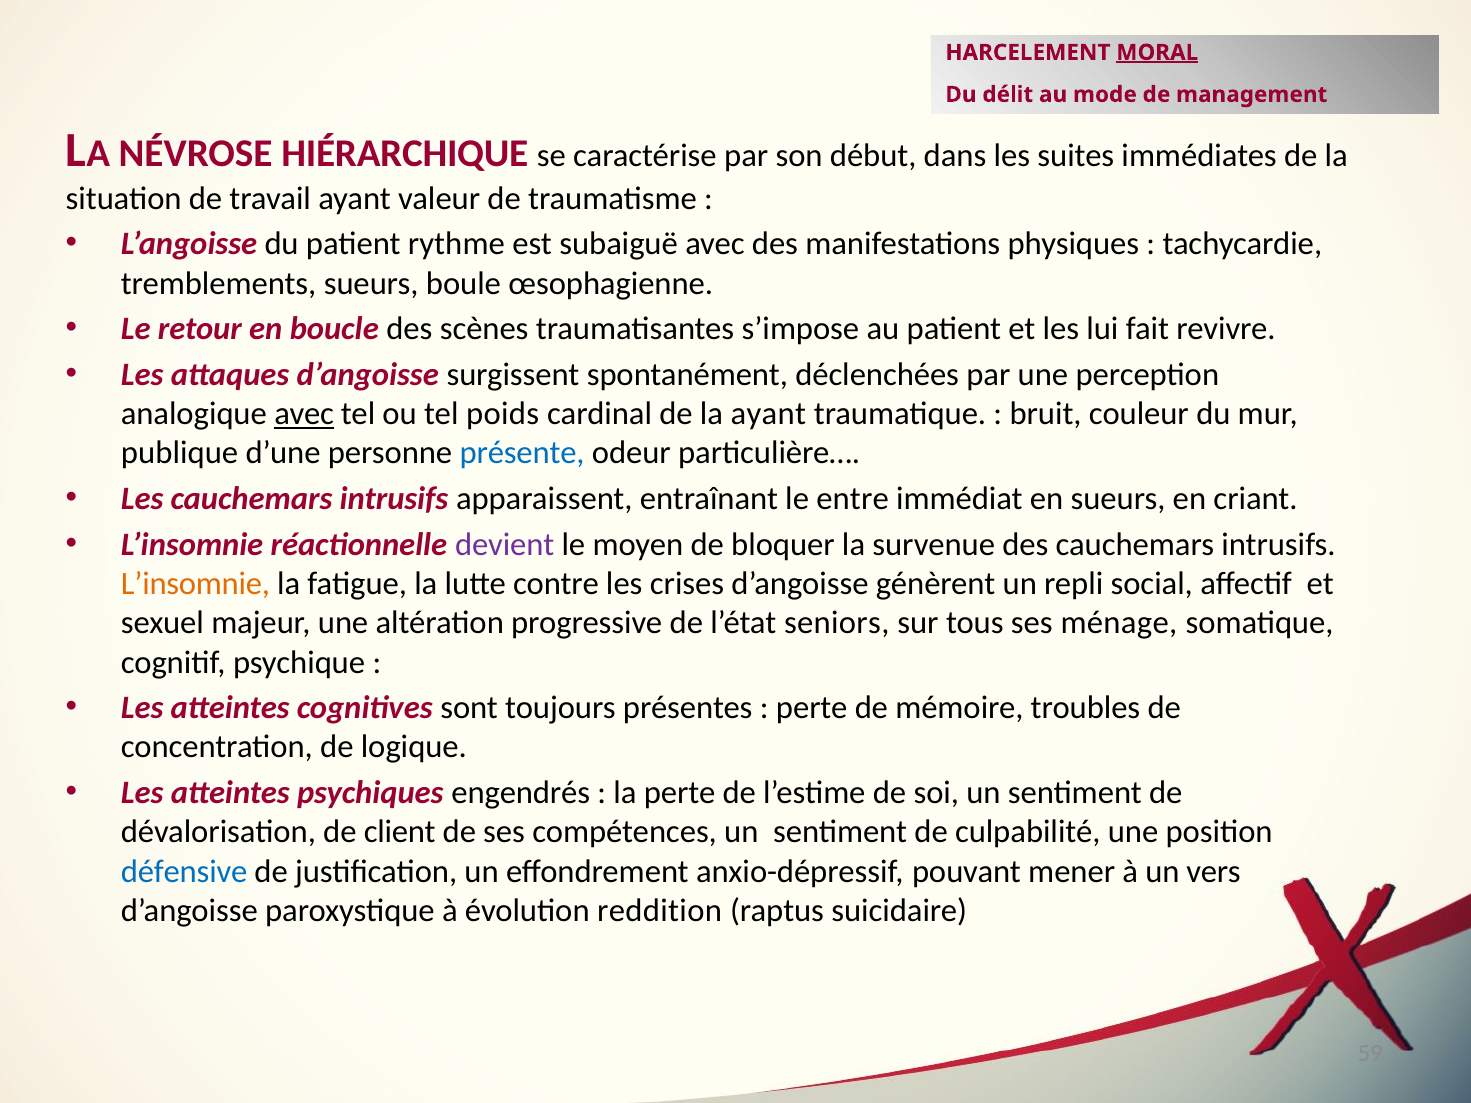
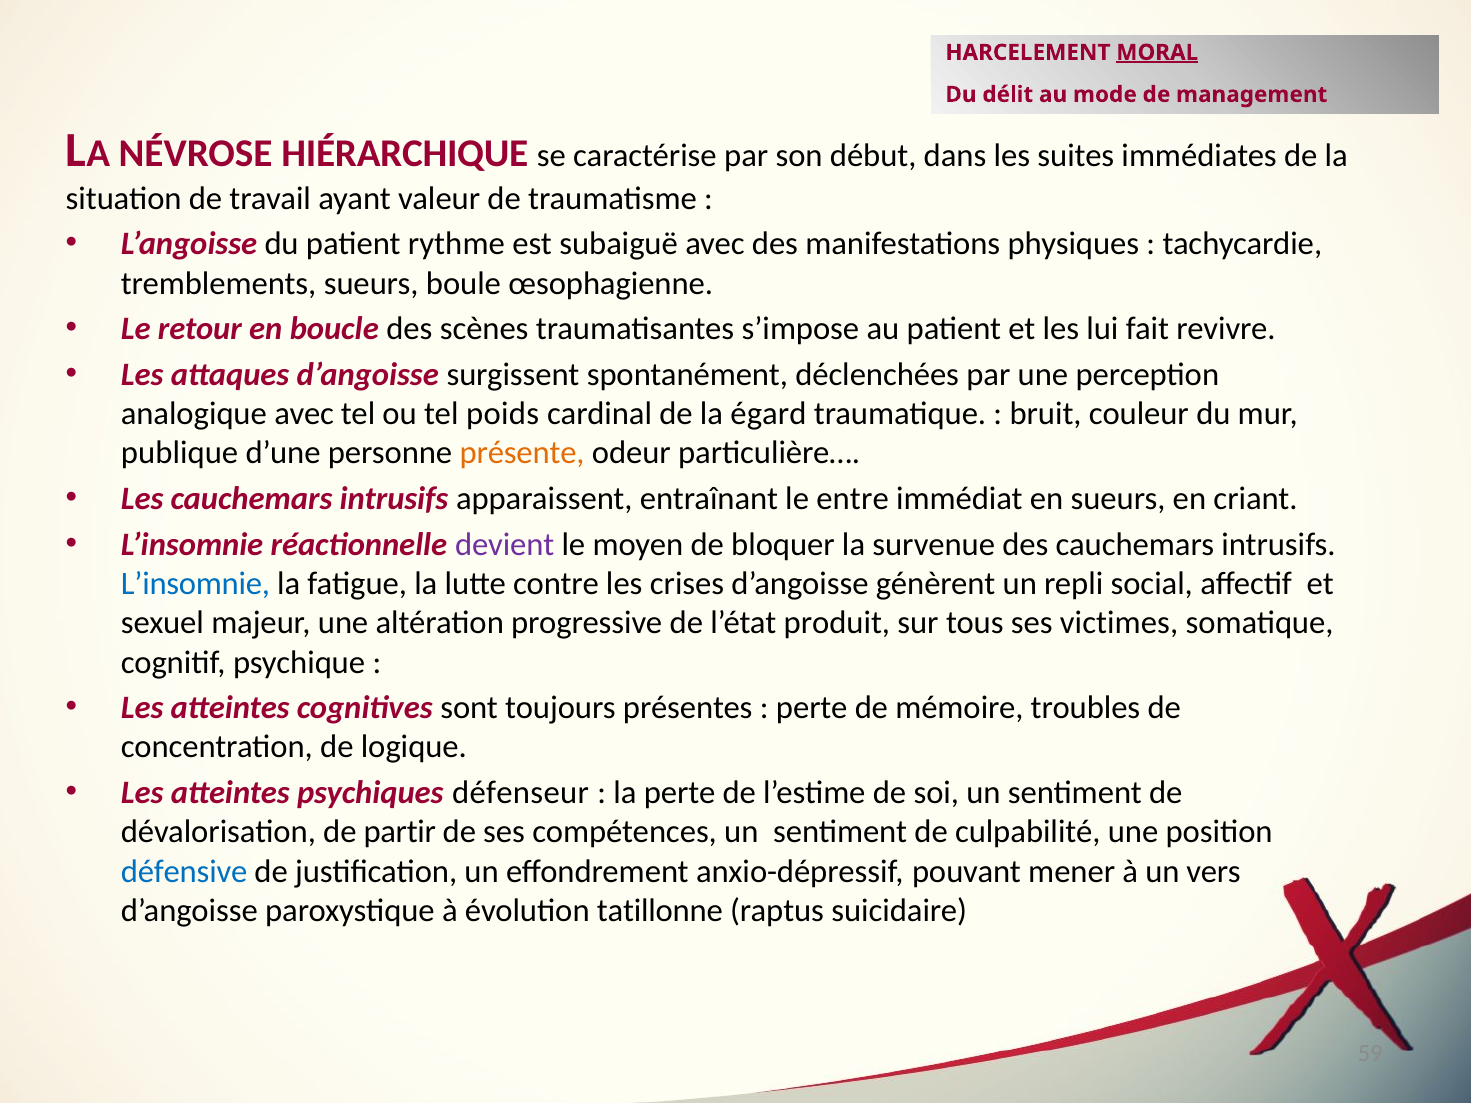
avec underline: present -> none (304, 414)
la ayant: ayant -> égard (768, 414)
présente colour: blue -> orange (522, 453)
L’insomnie colour: orange -> blue (195, 584)
seniors: seniors -> produit (837, 623)
ménage: ménage -> victimes (1119, 623)
engendrés: engendrés -> défenseur (521, 793)
client: client -> partir (400, 832)
reddition: reddition -> tatillonne (660, 911)
